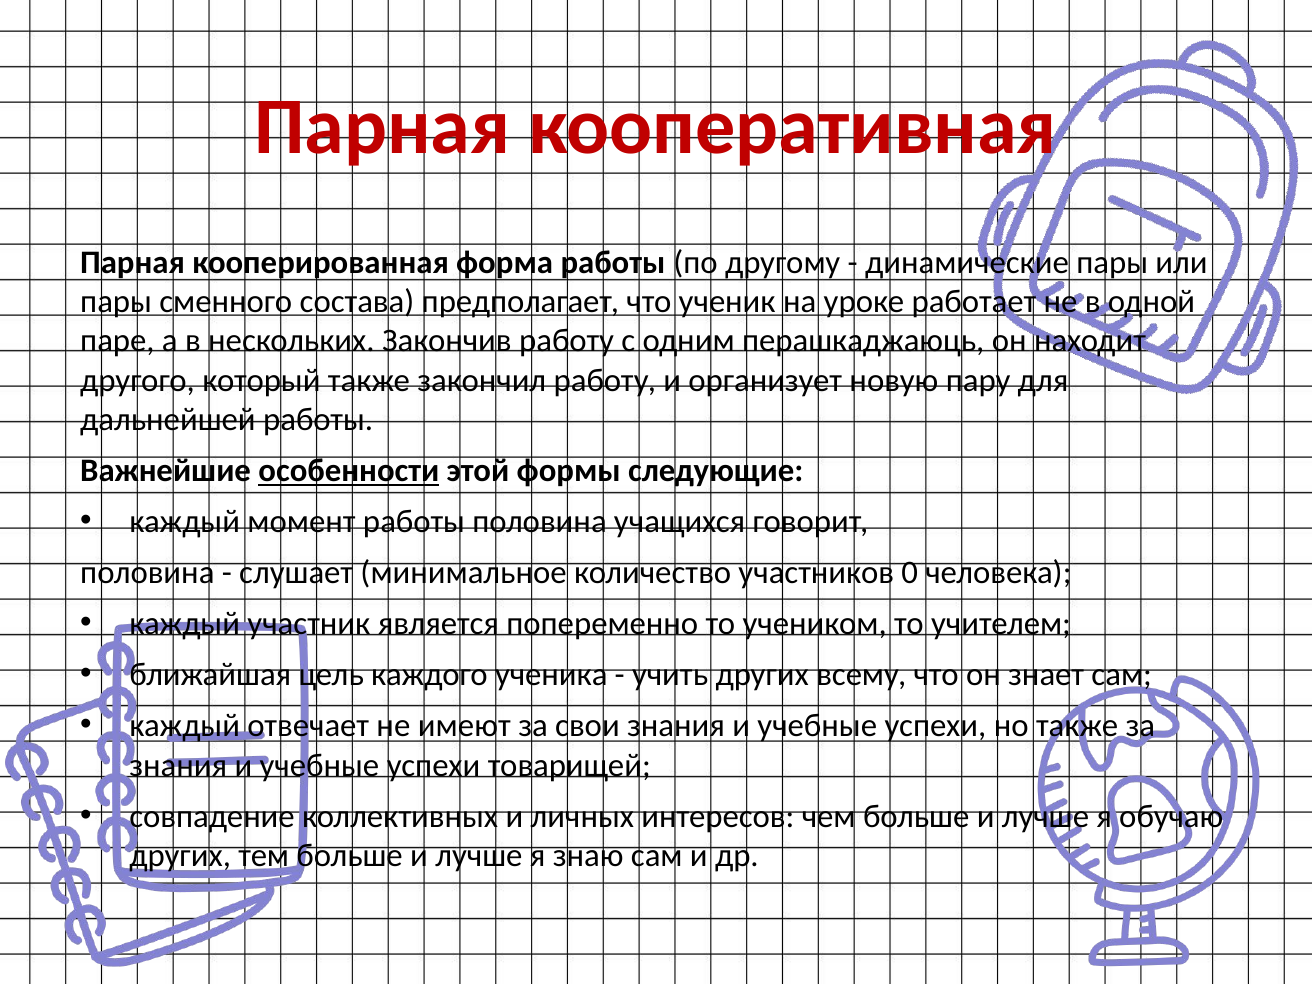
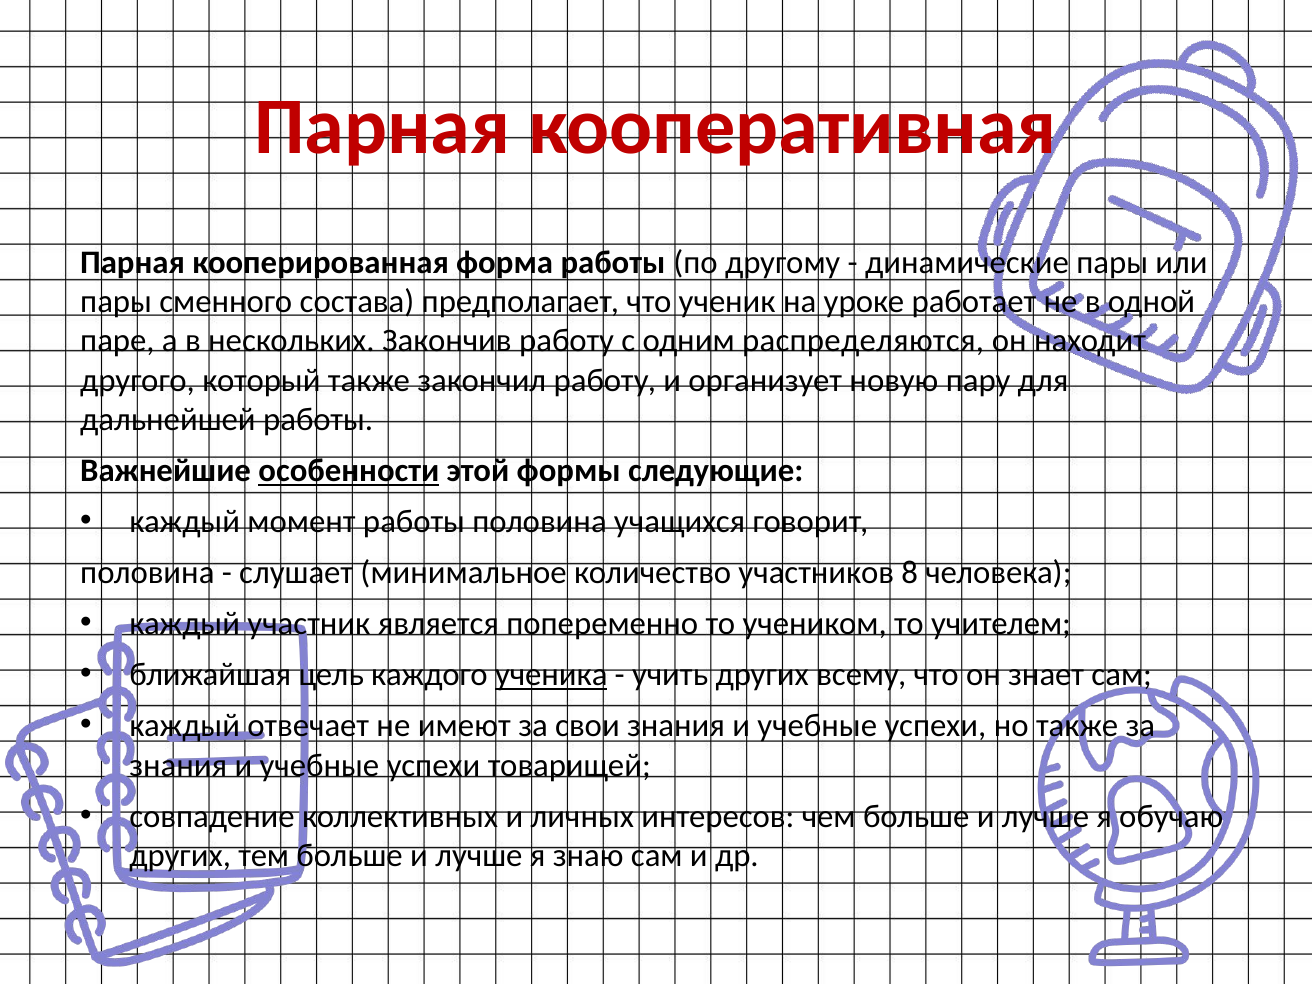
перашкаджаюць: перашкаджаюць -> распределяются (863, 341)
0: 0 -> 8 (910, 573)
ученика underline: none -> present (551, 675)
